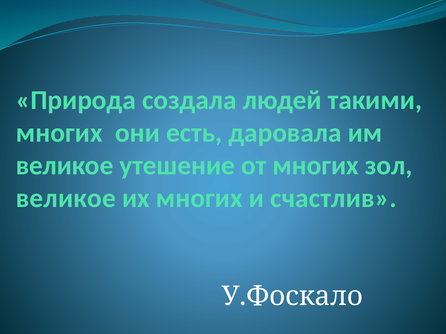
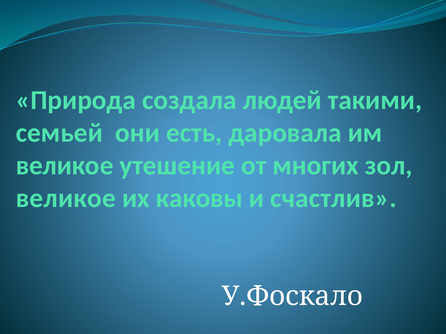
многих: многих -> семьей (59, 133)
их многих: многих -> каковы (199, 198)
